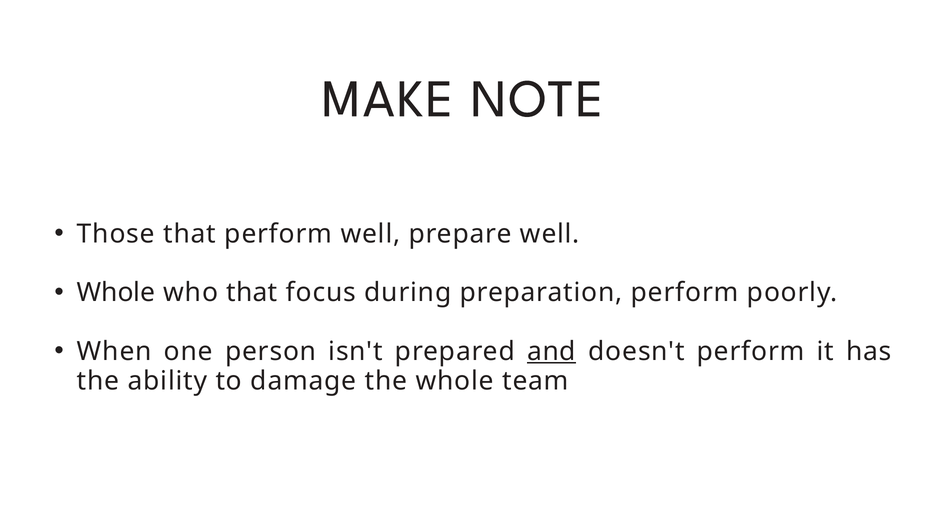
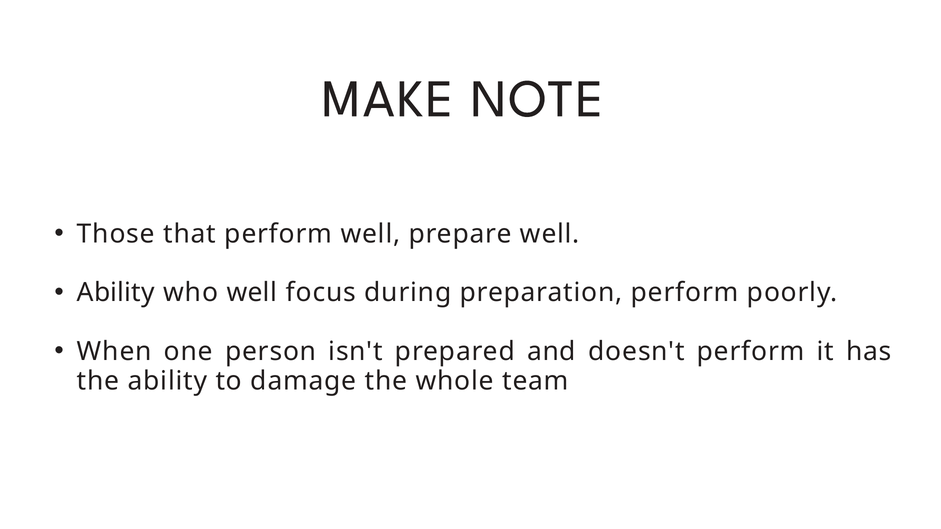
Whole: Whole -> Ability (116, 293)
who that: that -> well (252, 293)
and underline: present -> none (551, 352)
